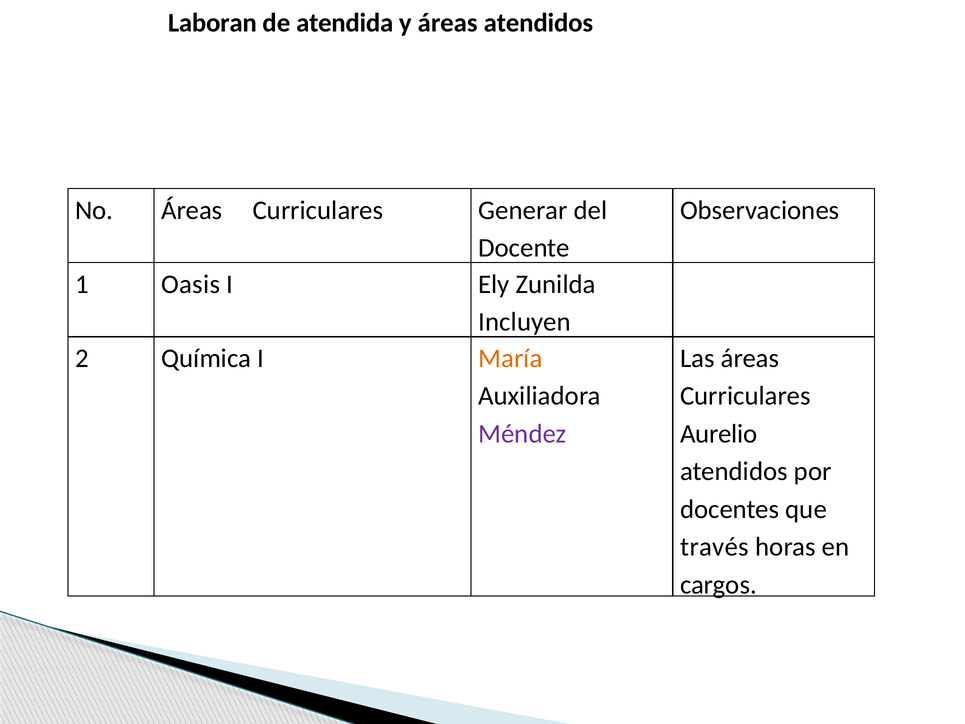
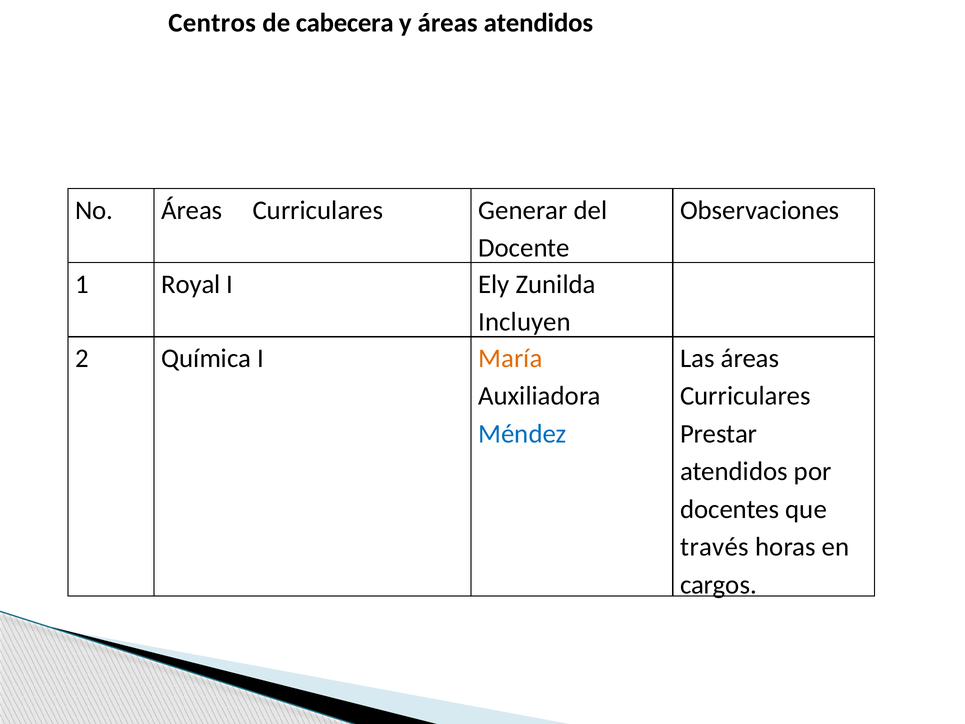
Laboran: Laboran -> Centros (212, 23)
atendida: atendida -> cabecera (345, 23)
Oasis: Oasis -> Royal (191, 284)
Méndez colour: purple -> blue (522, 434)
Aurelio: Aurelio -> Prestar (719, 434)
